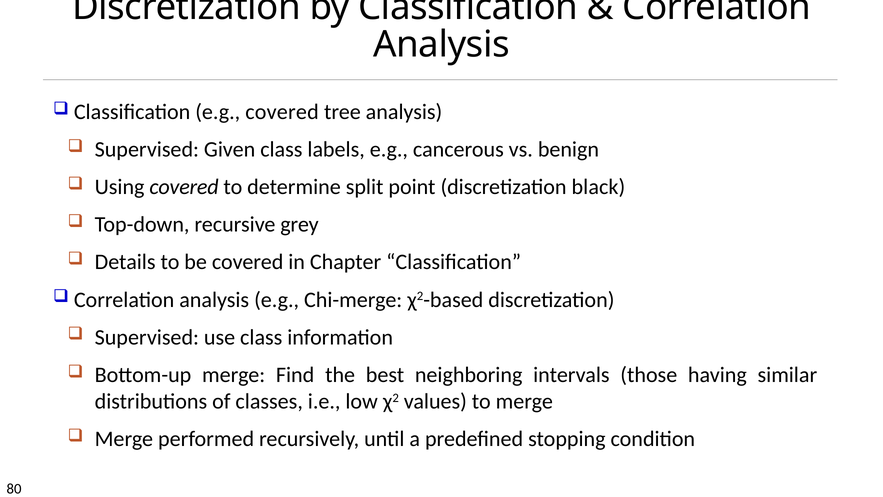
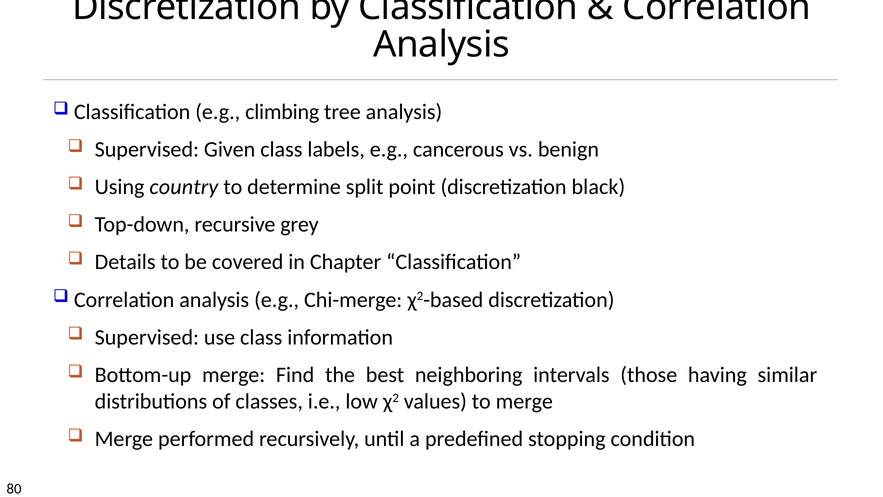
e.g covered: covered -> climbing (282, 112)
Using covered: covered -> country (184, 187)
